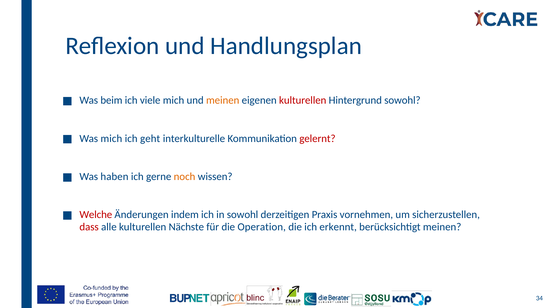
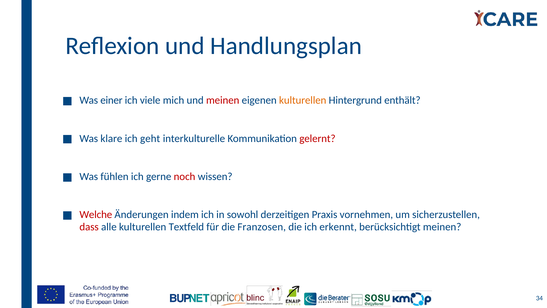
beim: beim -> einer (111, 100)
meinen colour: orange -> red (223, 100)
kulturellen colour: red -> orange (303, 100)
Hintergrund sowohl: sowohl -> enthält (402, 100)
Was mich: mich -> klare (111, 138)
haben: haben -> fühlen (115, 176)
noch colour: orange -> red (185, 176)
Nächste: Nächste -> Textfeld (186, 227)
Operation: Operation -> Franzosen (262, 227)
